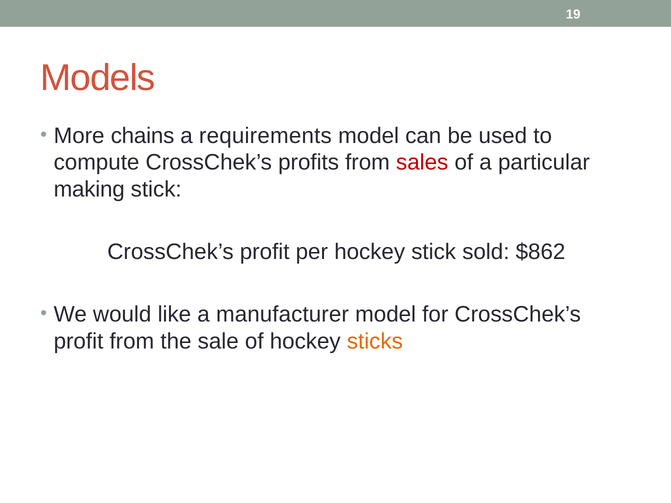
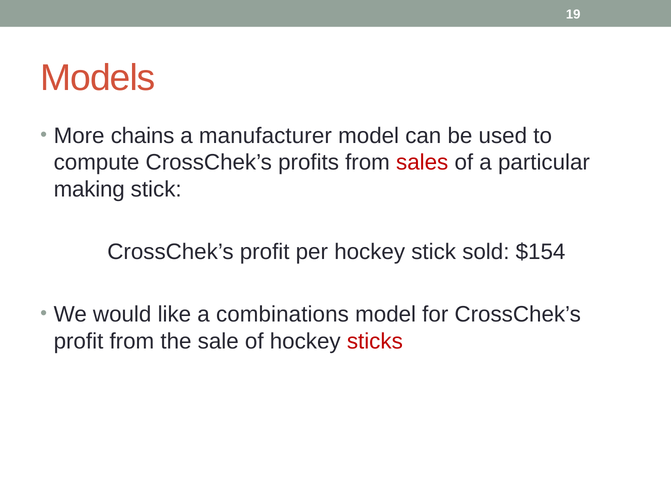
requirements: requirements -> manufacturer (265, 136)
$862: $862 -> $154 (541, 252)
manufacturer: manufacturer -> combinations (282, 315)
sticks colour: orange -> red (375, 342)
